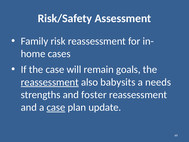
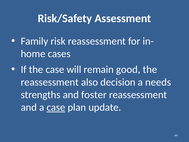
goals: goals -> good (128, 69)
reassessment underline: present -> none (50, 82)
babysits: babysits -> decision (118, 82)
